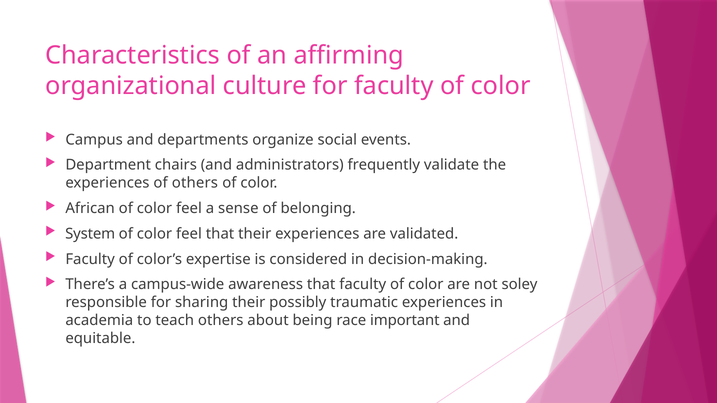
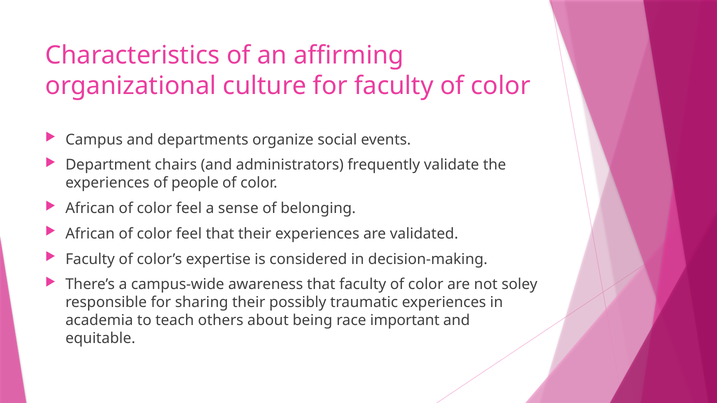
of others: others -> people (195, 183)
System: System -> African (90, 234)
